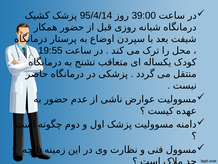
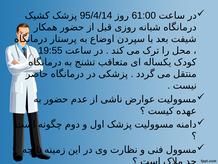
39:00: 39:00 -> 61:00 (144, 16)
